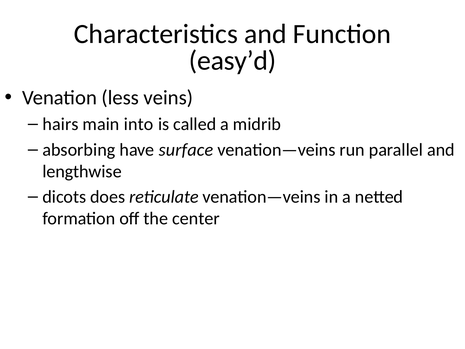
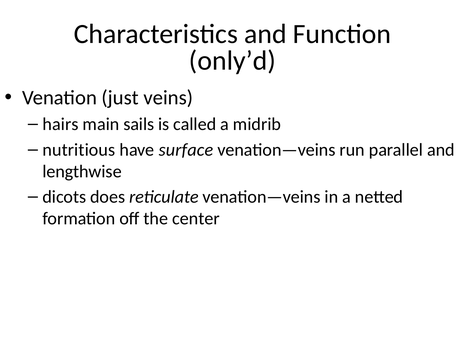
easy’d: easy’d -> only’d (232, 61)
less: less -> just (120, 98)
into: into -> sails (139, 124)
absorbing: absorbing -> nutritious (79, 150)
